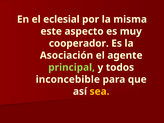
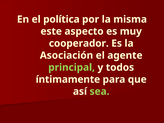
eclesial: eclesial -> política (61, 19)
inconcebible: inconcebible -> íntimamente (68, 79)
sea colour: yellow -> light green (100, 91)
